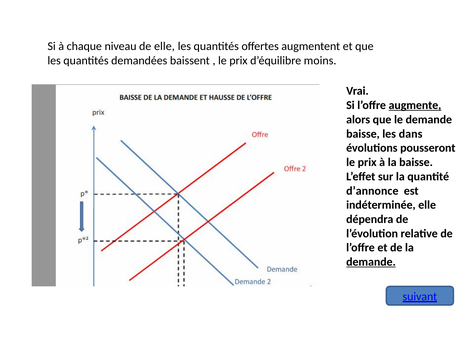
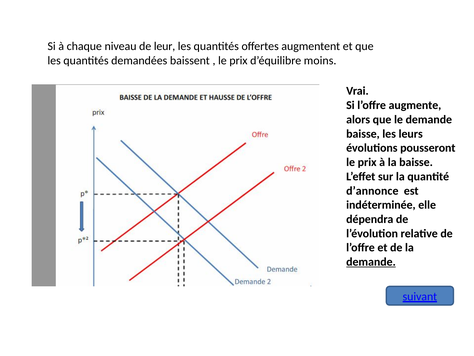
de elle: elle -> leur (165, 46)
augmente underline: present -> none (415, 105)
dans: dans -> leurs (411, 134)
